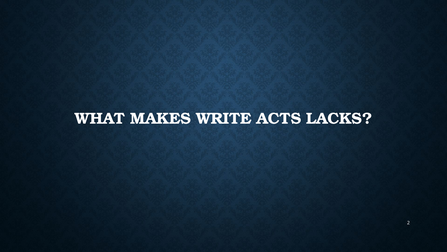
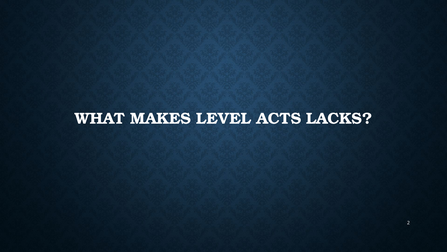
WRITE: WRITE -> LEVEL (224, 118)
